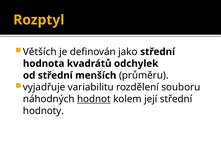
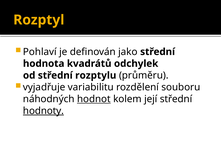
Větších: Větších -> Pohlaví (40, 52)
menších: menších -> rozptylu (96, 75)
hodnoty underline: none -> present (43, 111)
